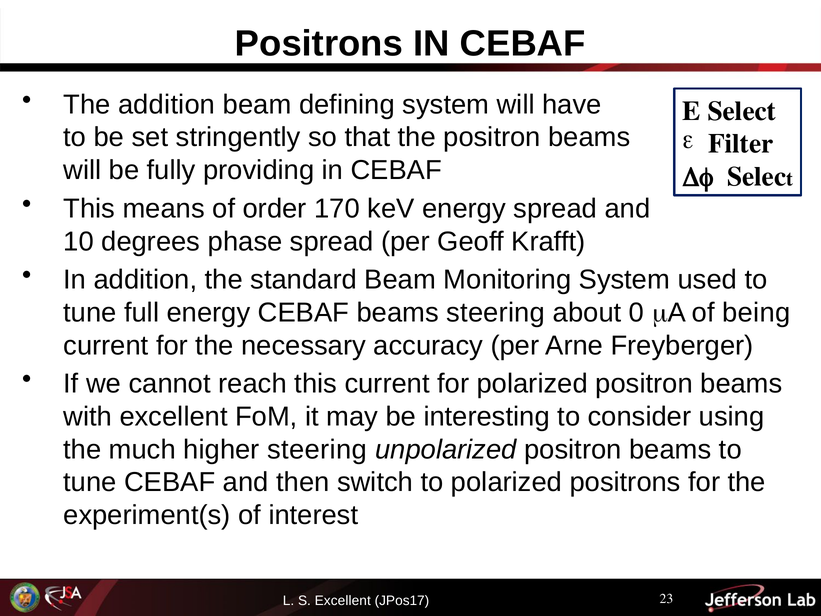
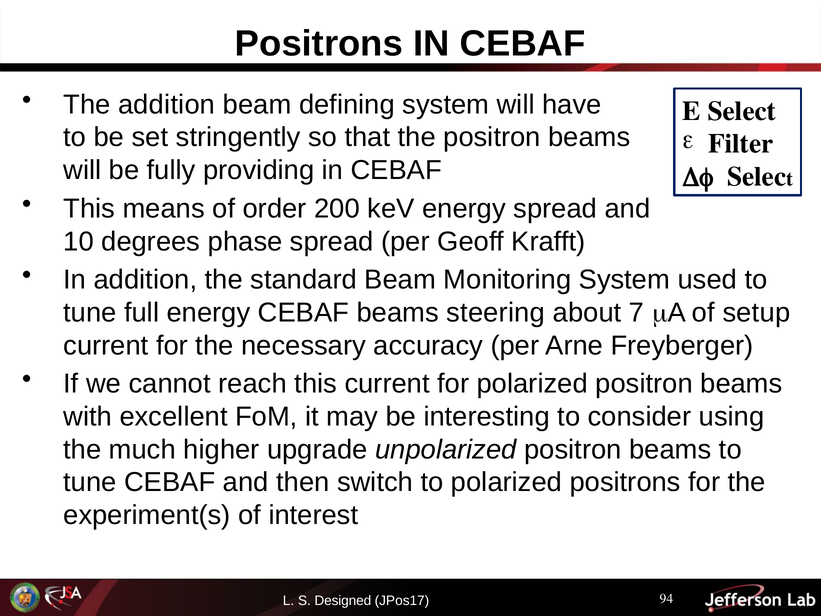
170: 170 -> 200 (337, 209)
0: 0 -> 7 (637, 313)
being: being -> setup (757, 313)
higher steering: steering -> upgrade (317, 449)
S Excellent: Excellent -> Designed (343, 600)
23: 23 -> 94 (666, 598)
